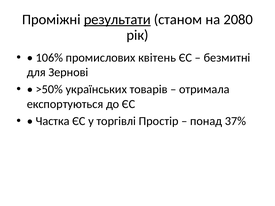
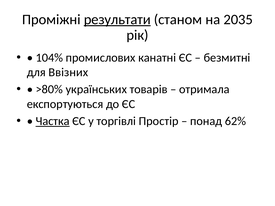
2080: 2080 -> 2035 (238, 19)
106%: 106% -> 104% (49, 58)
квітень: квітень -> канатні (157, 58)
Зернові: Зернові -> Ввізних (68, 72)
>50%: >50% -> >80% (49, 89)
Частка underline: none -> present (53, 121)
37%: 37% -> 62% (235, 121)
